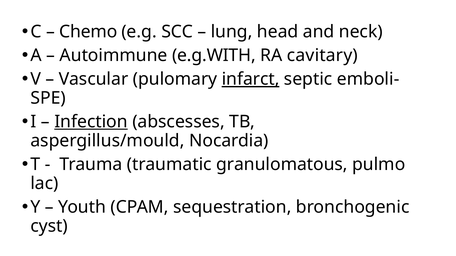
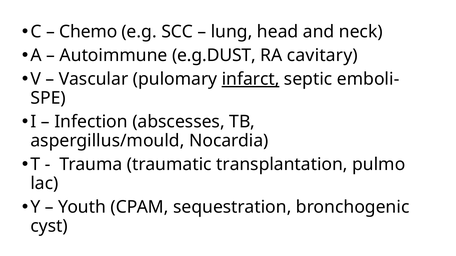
e.g.WITH: e.g.WITH -> e.g.DUST (214, 56)
Infection underline: present -> none (91, 122)
granulomatous: granulomatous -> transplantation (282, 165)
